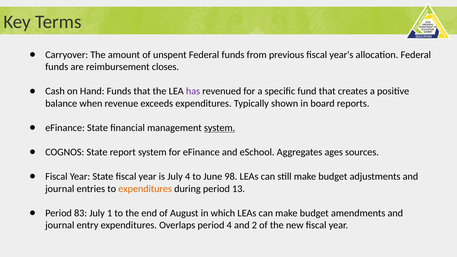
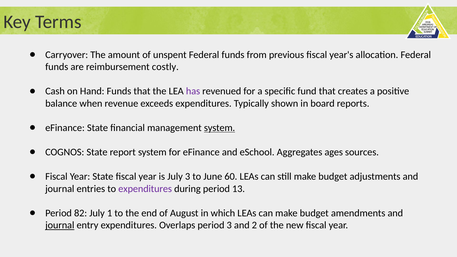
closes: closes -> costly (165, 67)
July 4: 4 -> 3 (188, 177)
98: 98 -> 60 (231, 177)
expenditures colour: orange -> purple (145, 189)
83: 83 -> 82 (81, 213)
journal underline: none -> present (60, 225)
period 4: 4 -> 3 (229, 225)
